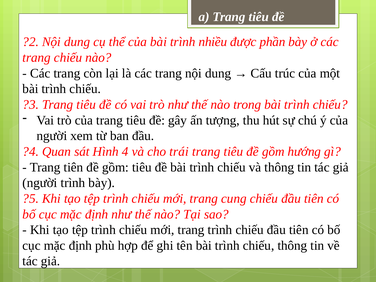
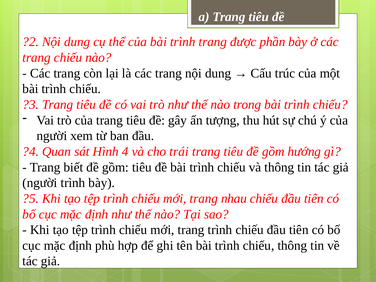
trình nhiều: nhiều -> trang (213, 42)
Trang tiên: tiên -> biết (73, 167)
cung: cung -> nhau (234, 199)
